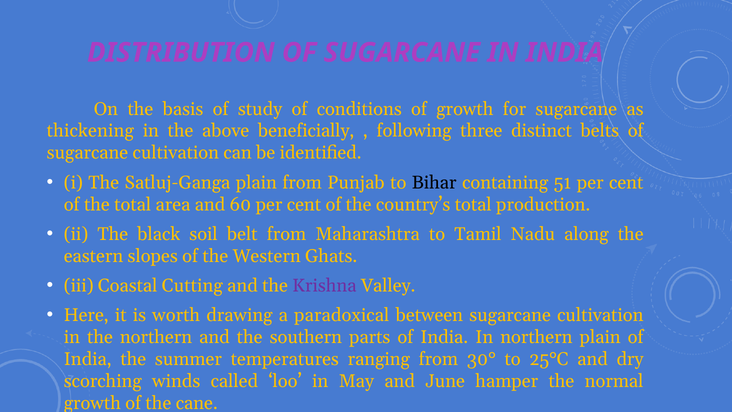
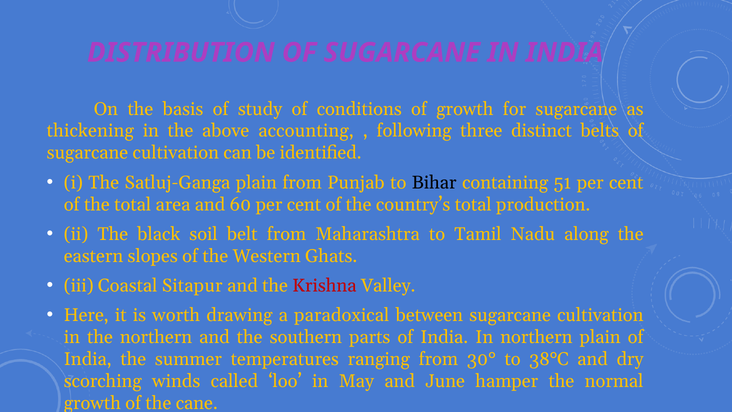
beneficially: beneficially -> accounting (306, 131)
Cutting: Cutting -> Sitapur (192, 286)
Krishna colour: purple -> red (324, 286)
25°C: 25°C -> 38°C (549, 359)
